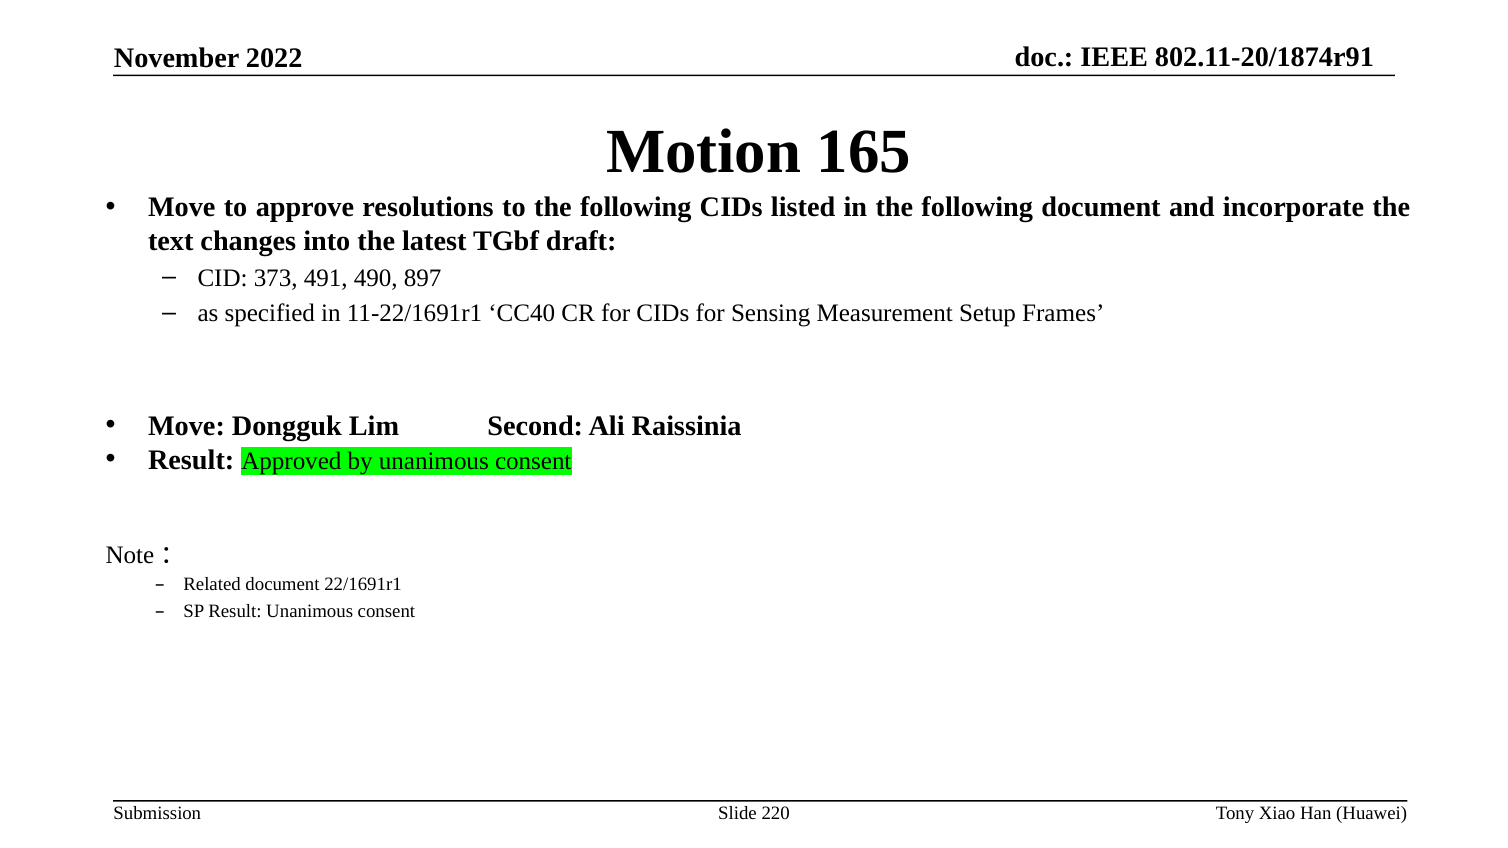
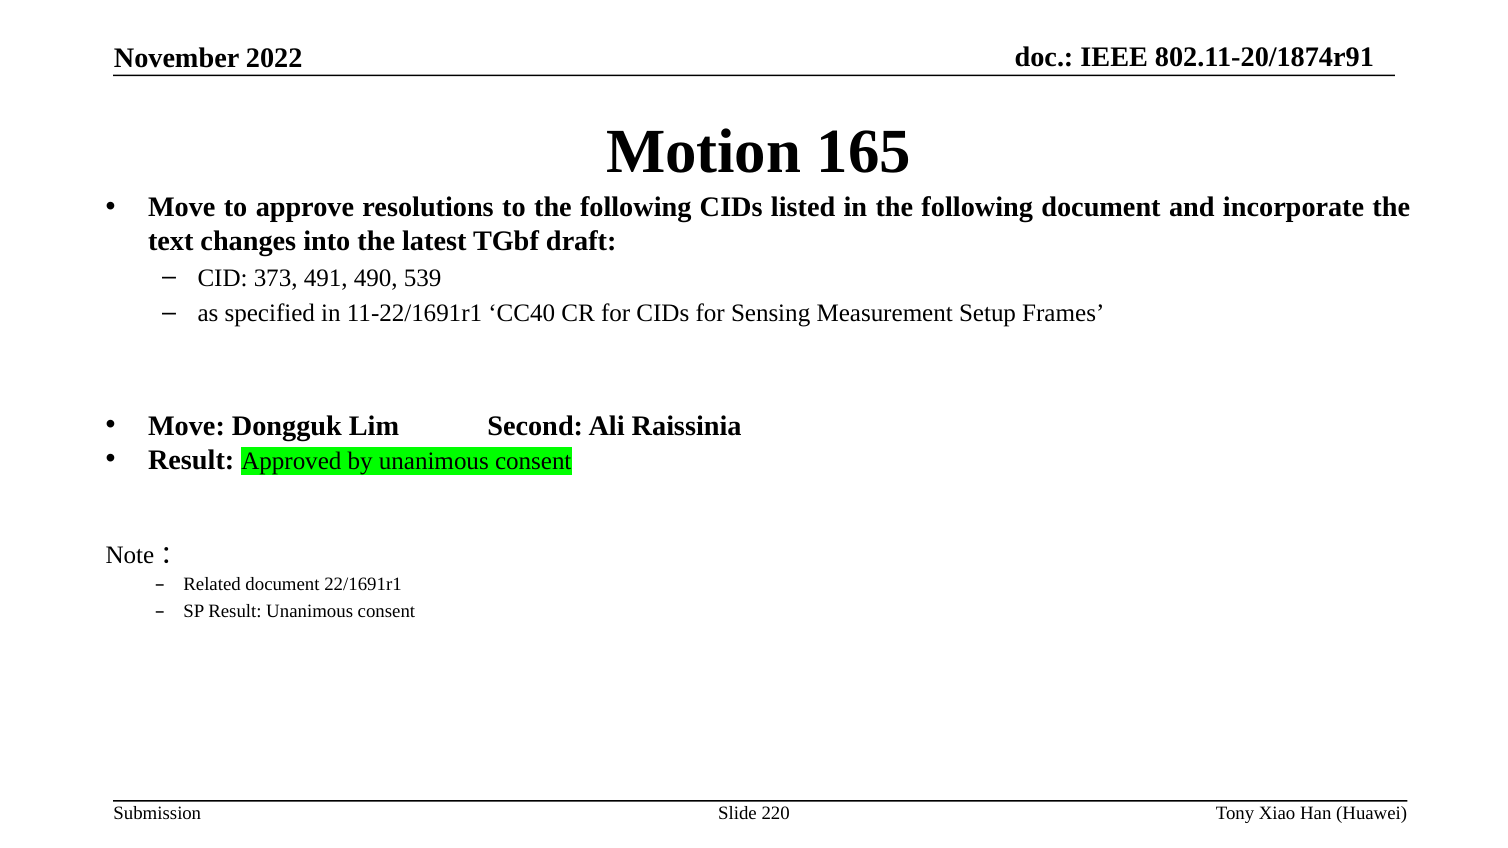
897: 897 -> 539 (423, 278)
